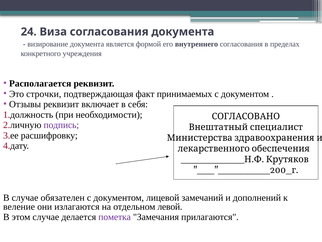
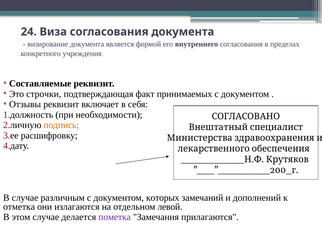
Располагается: Располагается -> Составляемые (40, 83)
подпись colour: purple -> orange (61, 125)
обязателен: обязателен -> различным (63, 197)
лицевой: лицевой -> которых (163, 197)
веление: веление -> отметка (19, 206)
